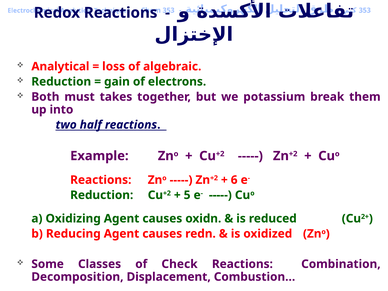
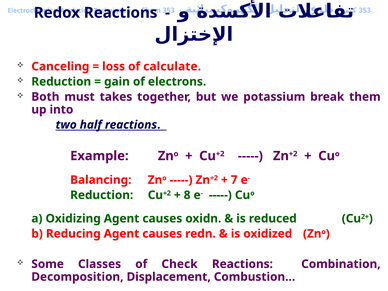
Analytical: Analytical -> Canceling (60, 66)
algebraic: algebraic -> calculate (172, 66)
Reactions: Reactions -> Balancing (101, 180)
6: 6 -> 7 (234, 180)
5: 5 -> 8 (187, 195)
